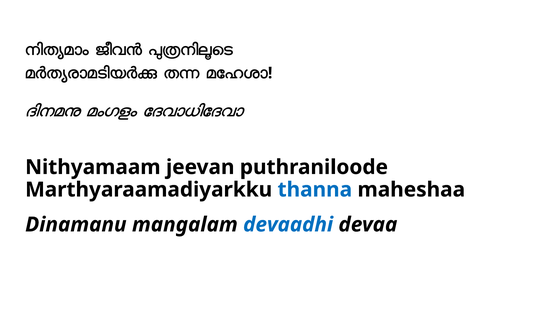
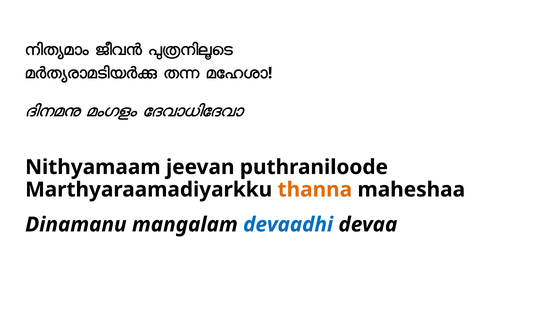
thanna colour: blue -> orange (315, 190)
